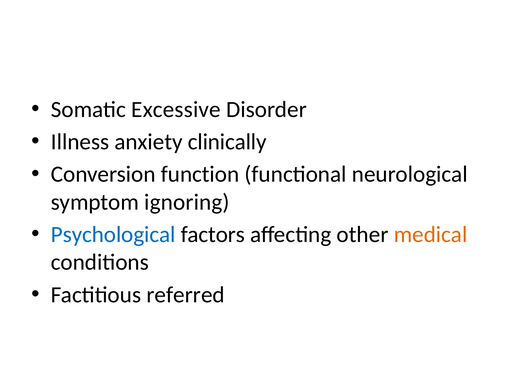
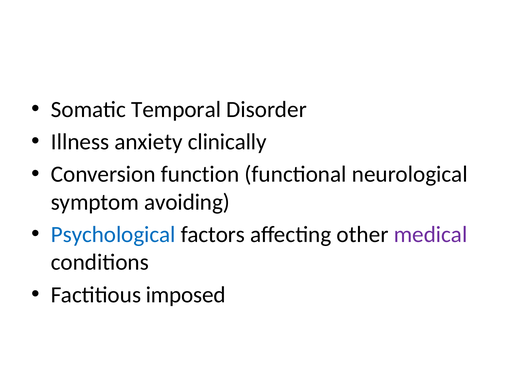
Excessive: Excessive -> Temporal (176, 110)
ignoring: ignoring -> avoiding (187, 202)
medical colour: orange -> purple (431, 235)
referred: referred -> imposed (186, 295)
